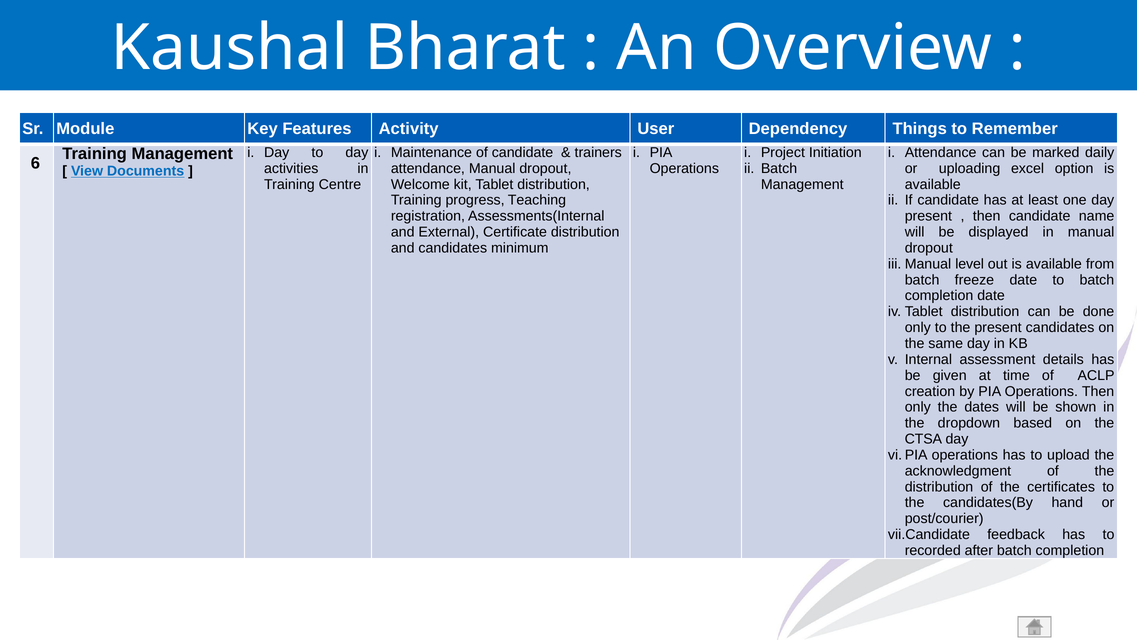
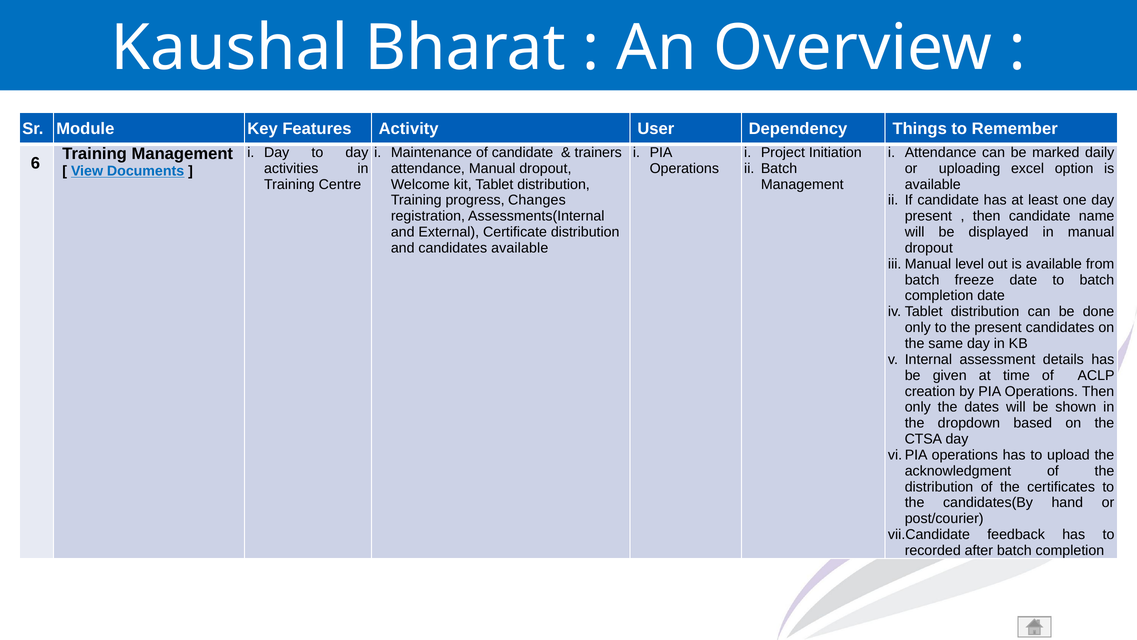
Teaching: Teaching -> Changes (537, 200)
candidates minimum: minimum -> available (520, 248)
